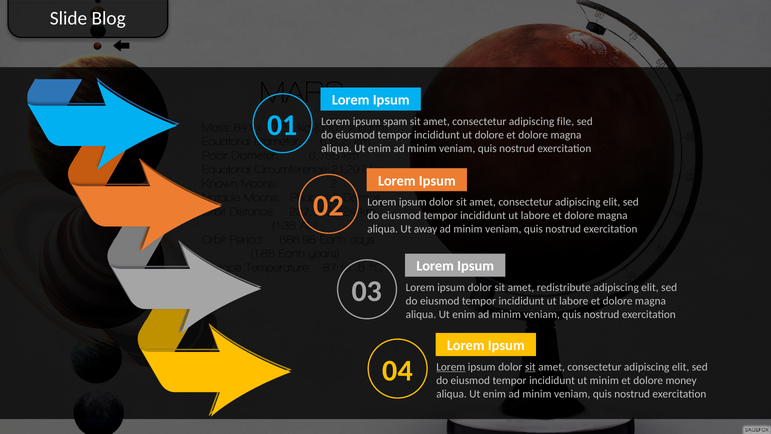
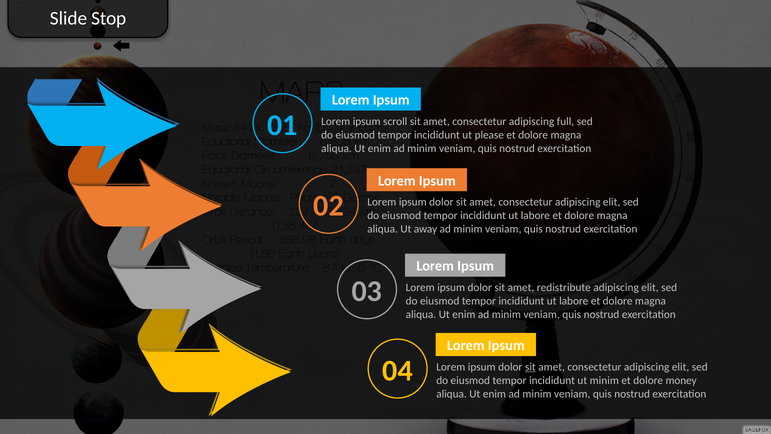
Blog: Blog -> Stop (109, 18)
spam: spam -> scroll (395, 121)
file: file -> full (565, 121)
ut dolore: dolore -> please (489, 135)
Lorem underline: present -> none (451, 367)
